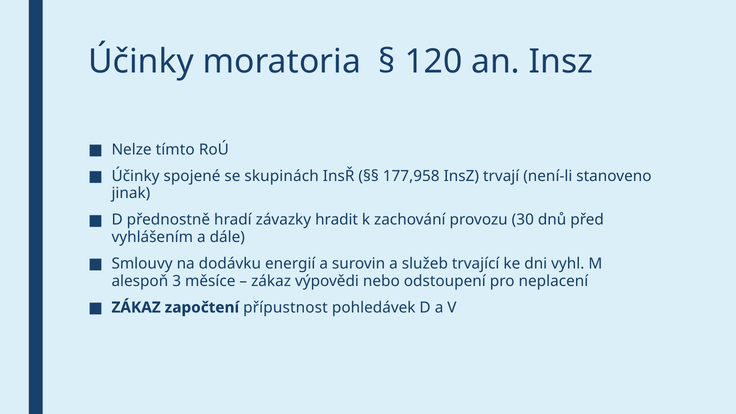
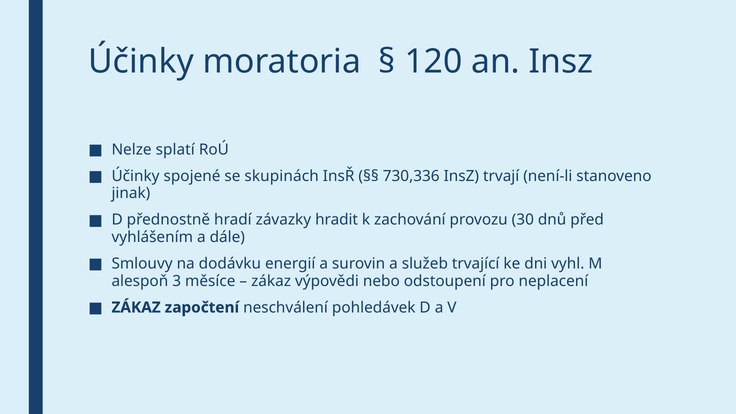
tímto: tímto -> splatí (175, 150)
177,958: 177,958 -> 730,336 (411, 176)
přípustnost: přípustnost -> neschválení (286, 307)
